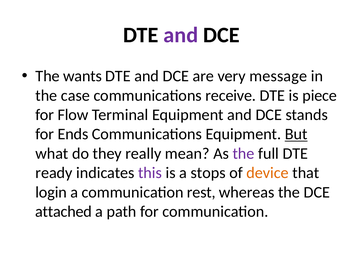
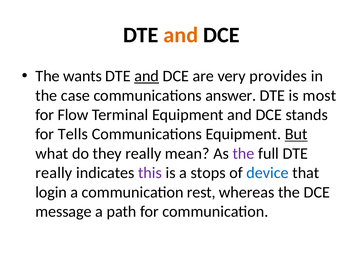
and colour: purple -> orange (181, 35)
and underline: none -> present (147, 76)
message: message -> provides (278, 76)
receive: receive -> answer (231, 96)
piece: piece -> most (320, 96)
Ends: Ends -> Tells (73, 134)
ready: ready -> really (54, 173)
device colour: orange -> blue (268, 173)
attached: attached -> message (63, 212)
